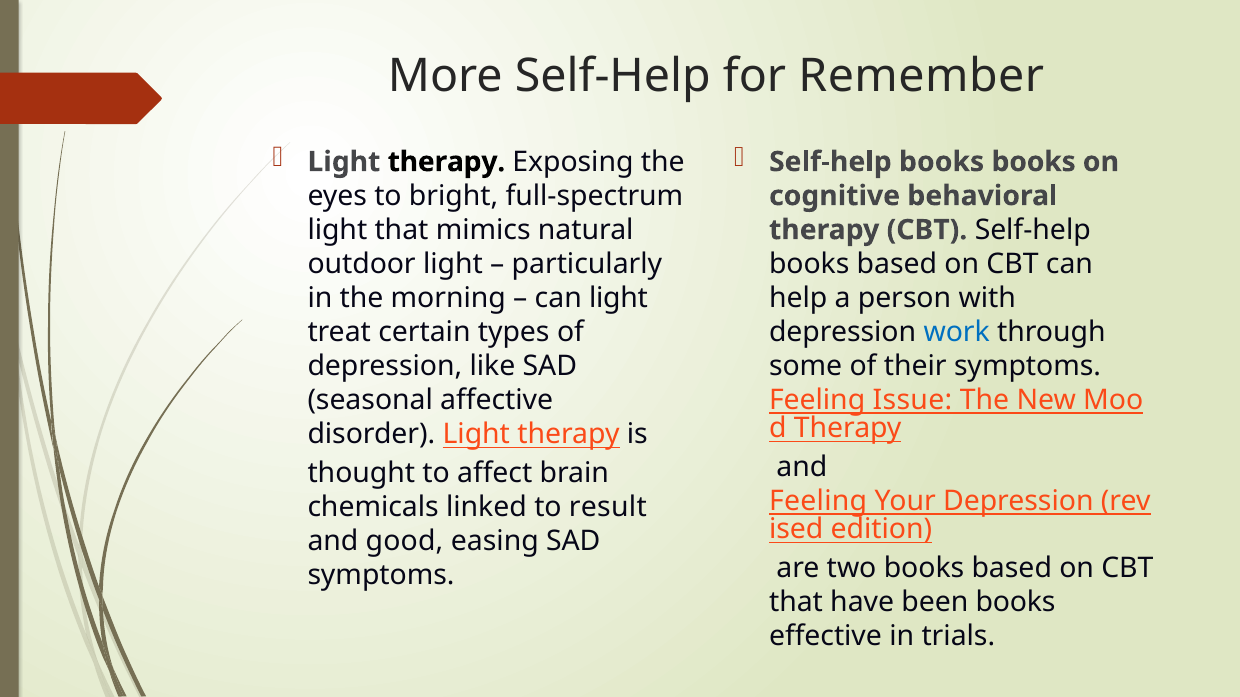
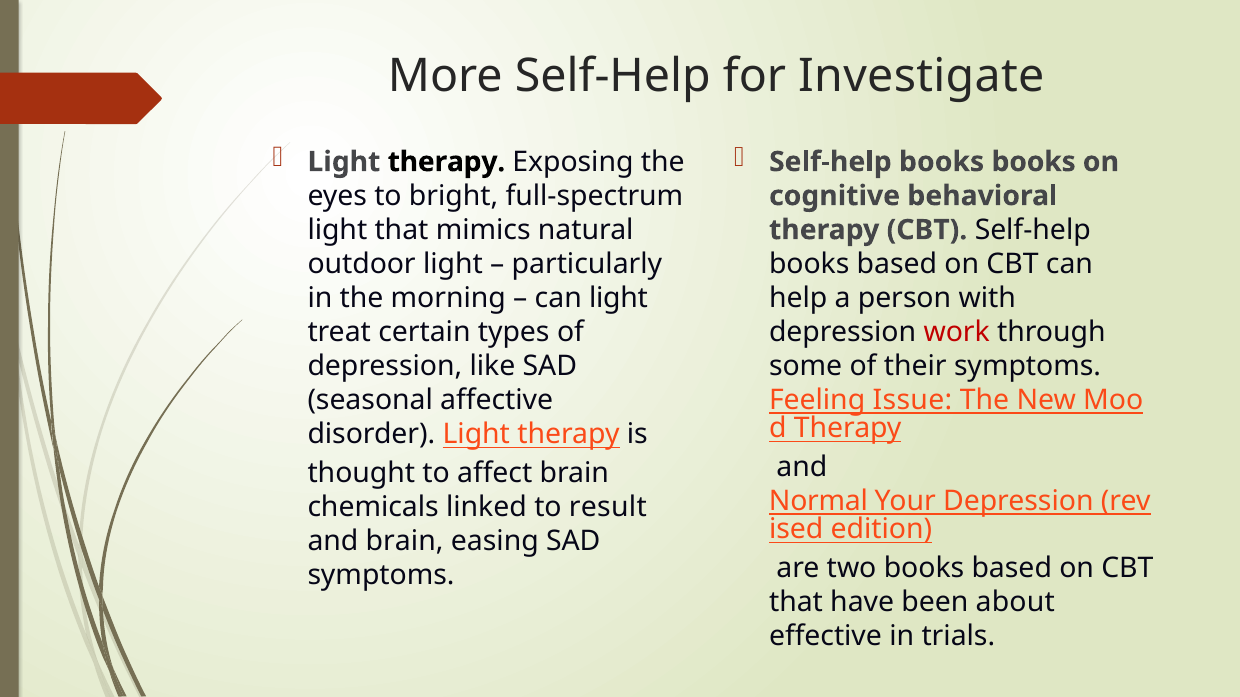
Remember: Remember -> Investigate (921, 77)
work colour: blue -> red (957, 332)
Feeling: Feeling -> Normal (818, 501)
and good: good -> brain (405, 542)
been books: books -> about (1015, 603)
